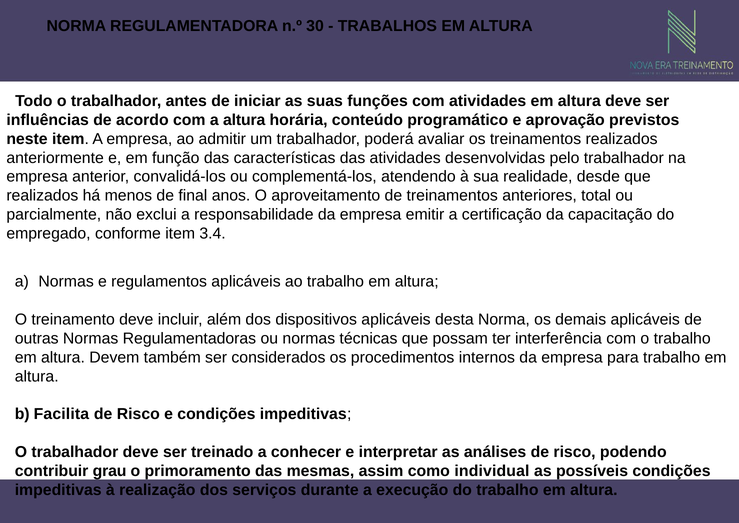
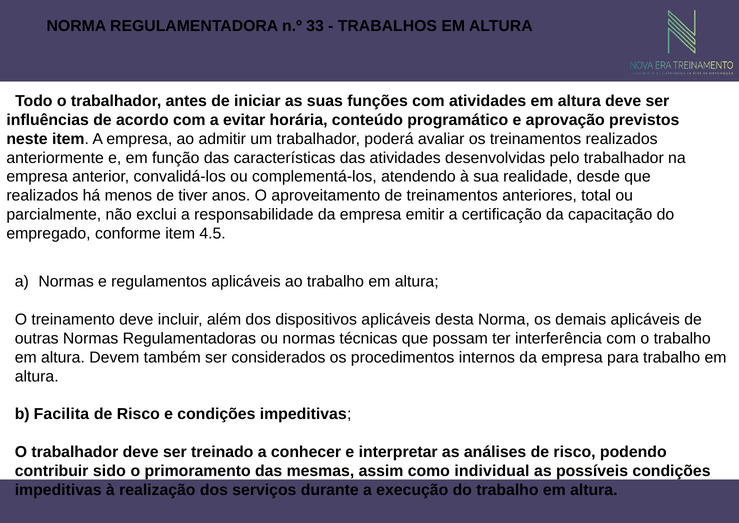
30: 30 -> 33 (315, 26)
a altura: altura -> evitar (244, 120)
final: final -> tiver (193, 196)
3.4: 3.4 -> 4.5 (213, 234)
grau: grau -> sido (109, 471)
